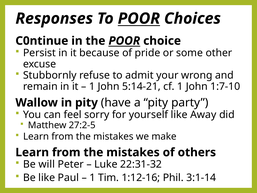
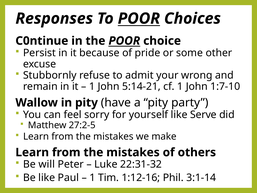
Away: Away -> Serve (203, 114)
